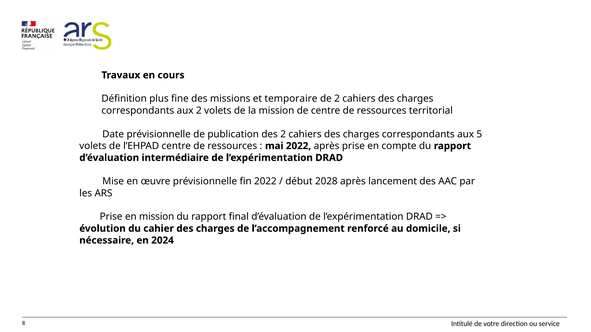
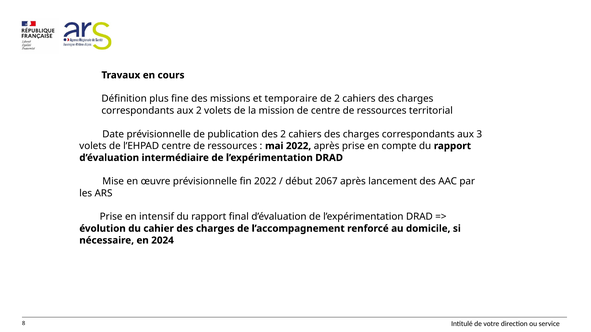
5: 5 -> 3 (479, 134)
2028: 2028 -> 2067 (326, 182)
en mission: mission -> intensif (157, 217)
